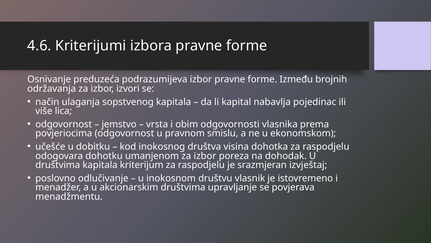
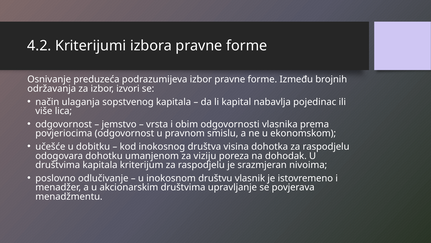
4.6: 4.6 -> 4.2 (39, 46)
umanjenom za izbor: izbor -> viziju (205, 156)
izvještaj: izvještaj -> nivoima (308, 165)
